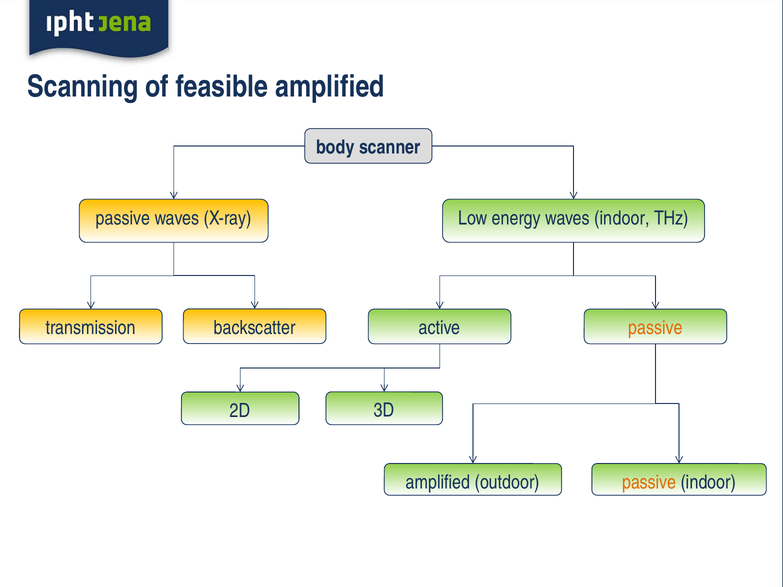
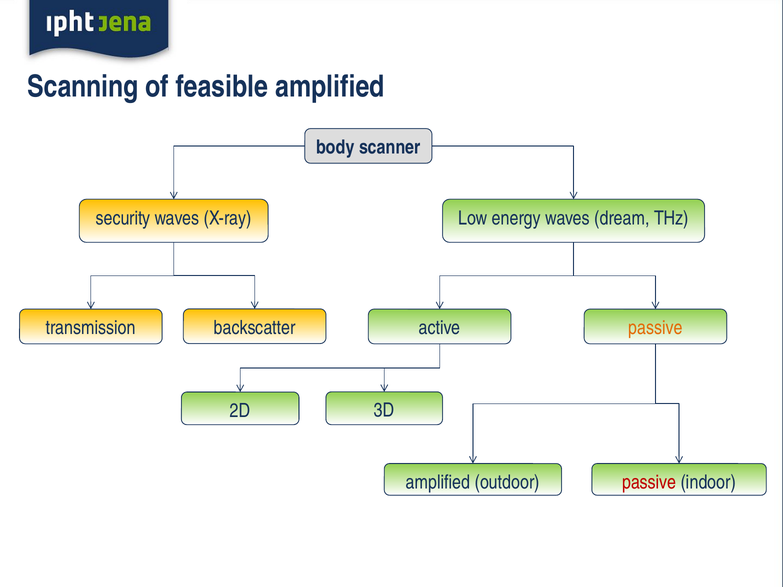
passive: passive -> security (123, 218)
waves indoor: indoor -> dream (622, 218)
passive colour: orange -> red (649, 482)
